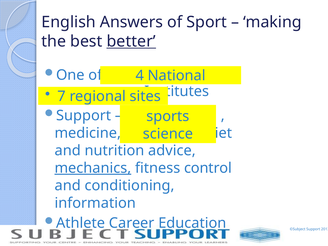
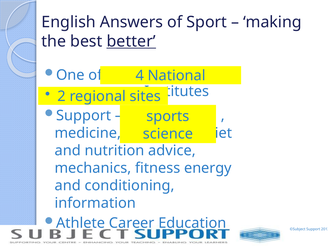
7: 7 -> 2 (62, 96)
mechanics underline: present -> none (93, 168)
control: control -> energy (208, 168)
